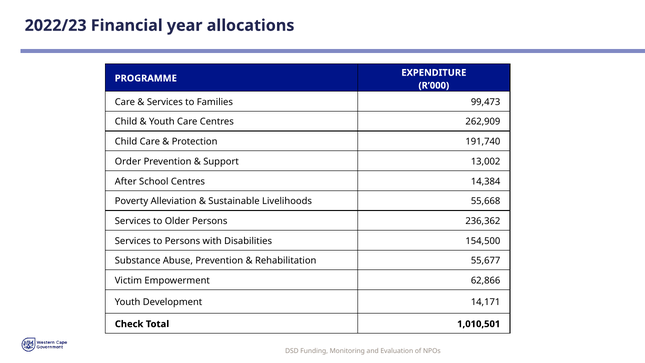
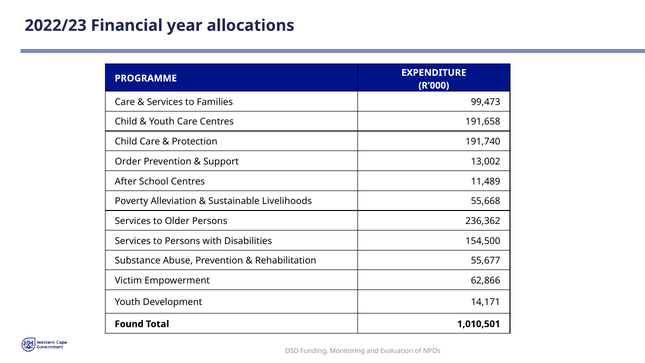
262,909: 262,909 -> 191,658 (483, 122)
14,384: 14,384 -> 11,489 (486, 181)
Check: Check -> Found (129, 324)
